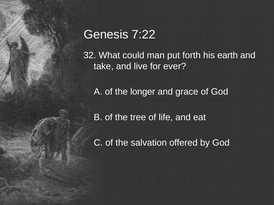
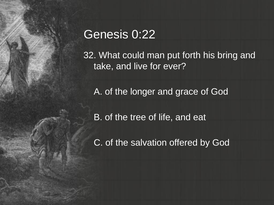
7:22: 7:22 -> 0:22 (144, 35)
earth: earth -> bring (228, 55)
